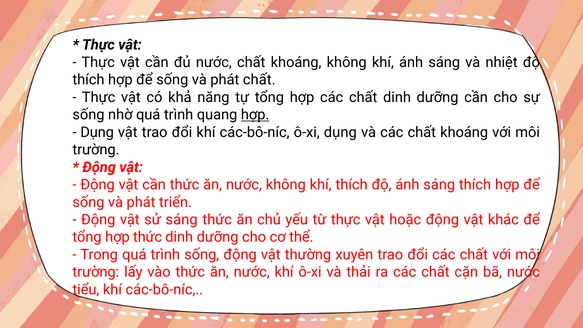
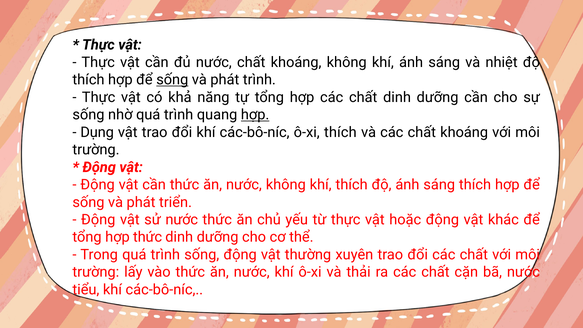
sống underline: none -> present (172, 80)
phát chất: chất -> trình (259, 80)
ô-xi dụng: dụng -> thích (340, 132)
sử sáng: sáng -> nước (182, 220)
